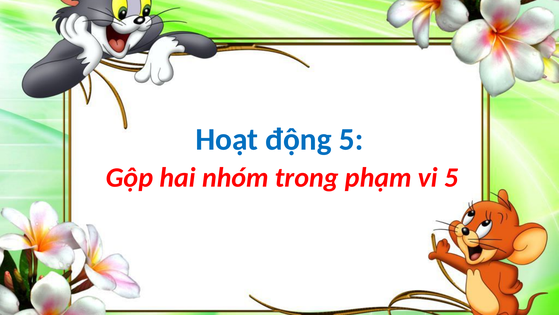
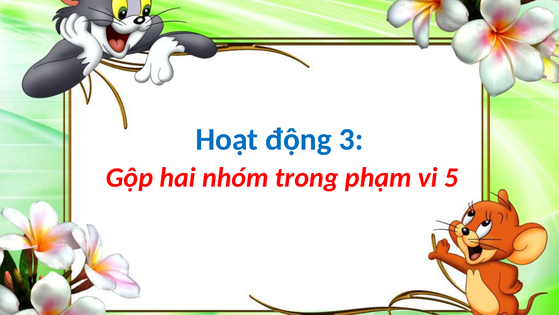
động 5: 5 -> 3 (351, 139)
